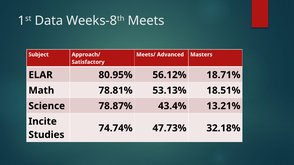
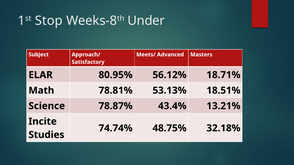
Data: Data -> Stop (49, 21)
Meets: Meets -> Under (146, 21)
47.73%: 47.73% -> 48.75% (170, 128)
